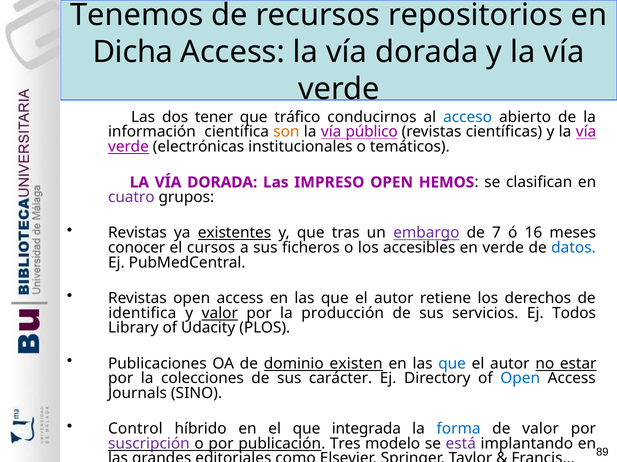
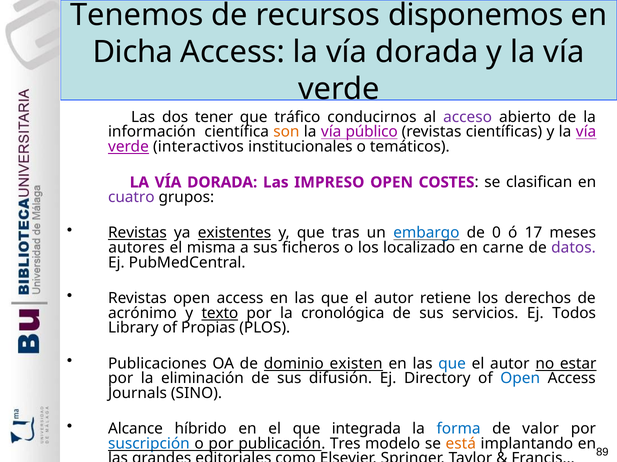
repositorios: repositorios -> disponemos (476, 15)
acceso colour: blue -> purple (468, 117)
electrónicas: electrónicas -> interactivos (198, 147)
HEMOS: HEMOS -> COSTES (447, 183)
Revistas underline: none -> present (137, 233)
embargo colour: purple -> blue (426, 233)
7: 7 -> 0 (496, 233)
16: 16 -> 17 (533, 233)
conocer: conocer -> autores (137, 248)
cursos: cursos -> misma (211, 248)
accesibles: accesibles -> localizado (419, 248)
en verde: verde -> carne (503, 248)
datos colour: blue -> purple (574, 248)
identifica: identifica -> acrónimo (142, 313)
y valor: valor -> texto (220, 313)
producción: producción -> cronológica (343, 313)
Udacity: Udacity -> Propias (208, 328)
colecciones: colecciones -> eliminación (202, 379)
carácter: carácter -> difusión (341, 379)
Control: Control -> Alcance (136, 429)
suscripción colour: purple -> blue (149, 444)
está colour: purple -> orange (461, 444)
